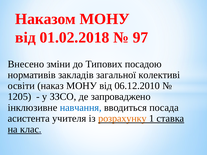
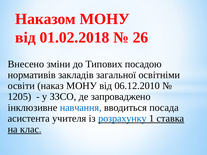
97: 97 -> 26 (140, 38)
колективі: колективі -> освітніми (159, 75)
розрахунку colour: orange -> blue (122, 119)
